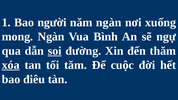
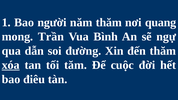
năm ngàn: ngàn -> thăm (109, 22)
xuống: xuống -> quang (161, 22)
mong Ngàn: Ngàn -> Trần (51, 37)
soi underline: present -> none (55, 51)
